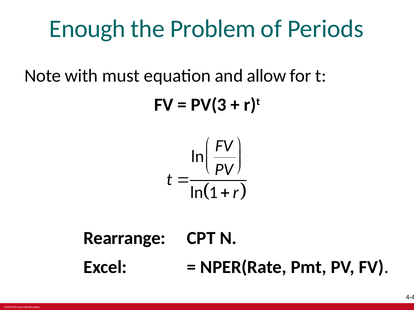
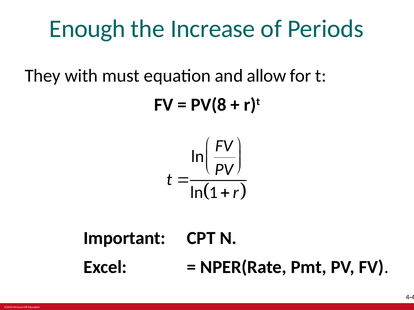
Problem: Problem -> Increase (213, 29)
Note: Note -> They (43, 76)
PV(3: PV(3 -> PV(8 (209, 105)
Rearrange: Rearrange -> Important (124, 239)
